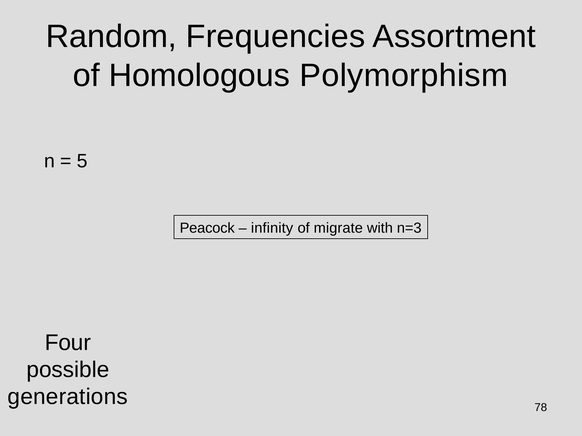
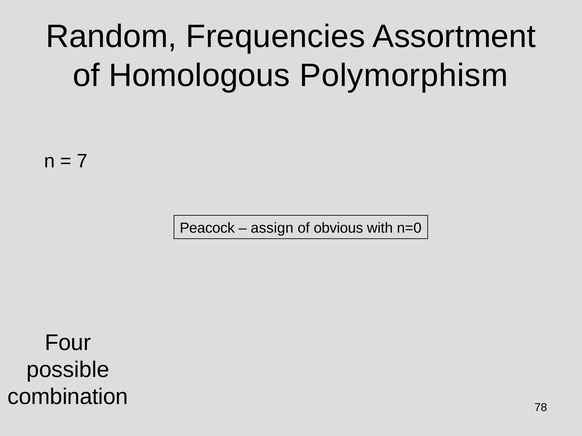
5: 5 -> 7 (82, 161)
infinity: infinity -> assign (272, 228)
migrate: migrate -> obvious (338, 228)
n=3: n=3 -> n=0 (409, 228)
generations: generations -> combination (68, 397)
